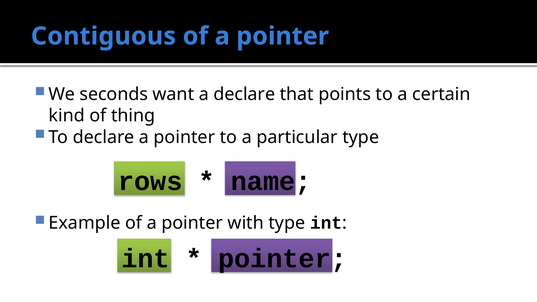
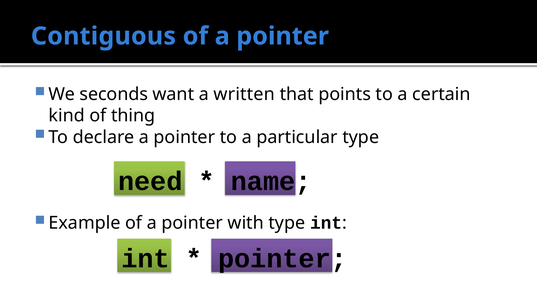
a declare: declare -> written (244, 94)
rows: rows -> need (150, 181)
